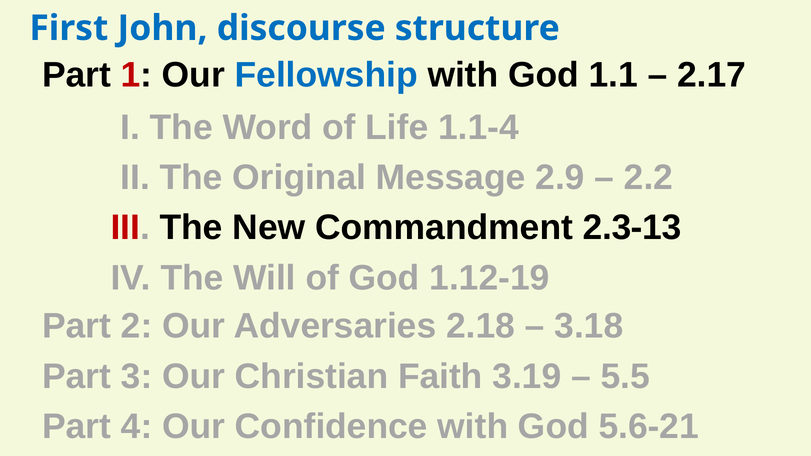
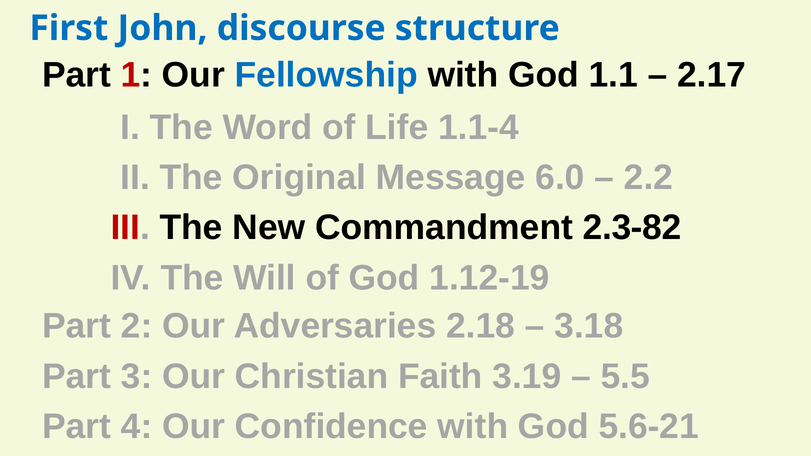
2.9: 2.9 -> 6.0 (560, 178)
2.3-13: 2.3-13 -> 2.3-82 (632, 228)
